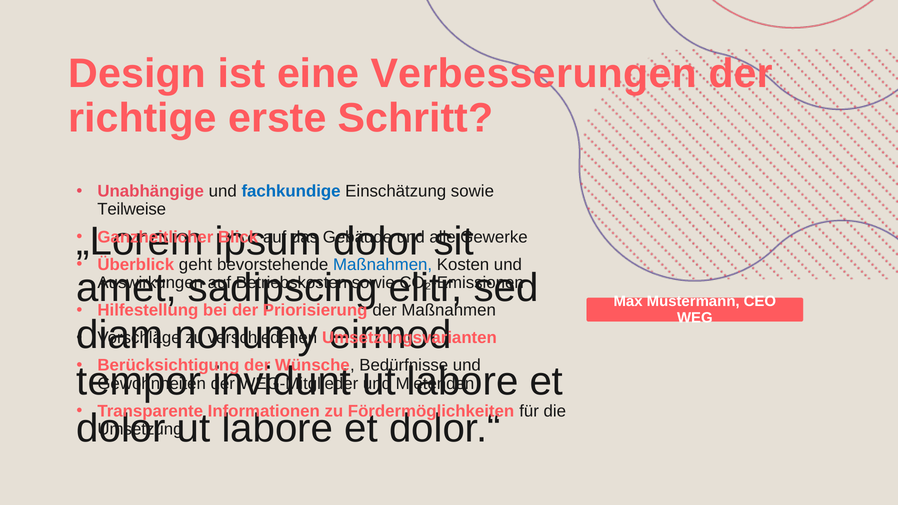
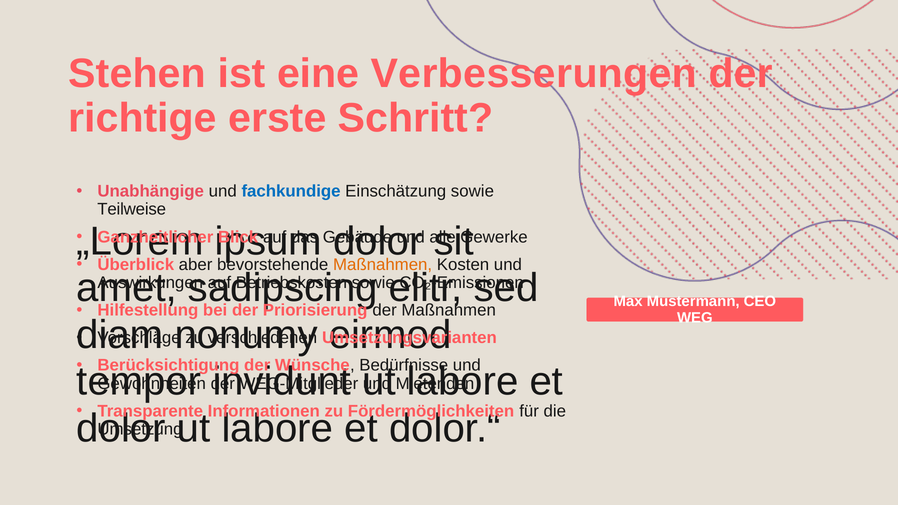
Design: Design -> Stehen (137, 74)
geht: geht -> aber (196, 265)
Maßnahmen colour: blue -> orange (383, 265)
